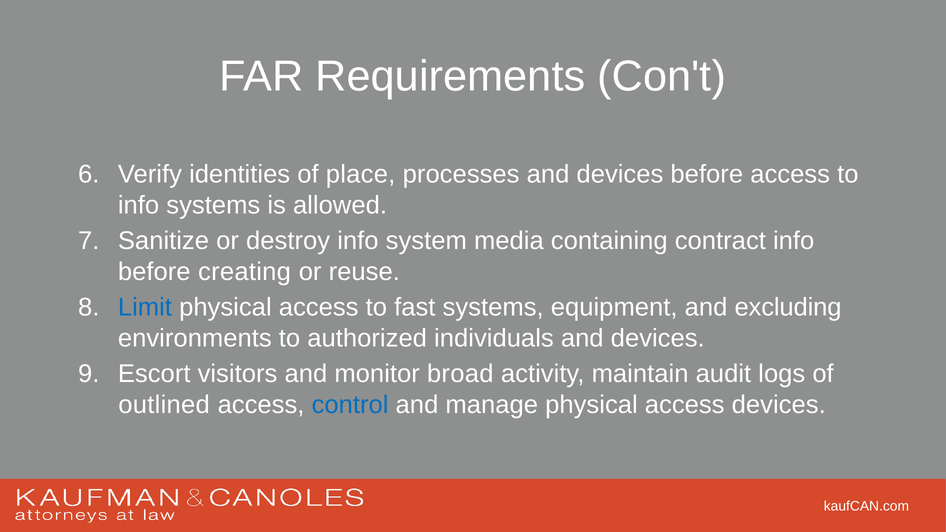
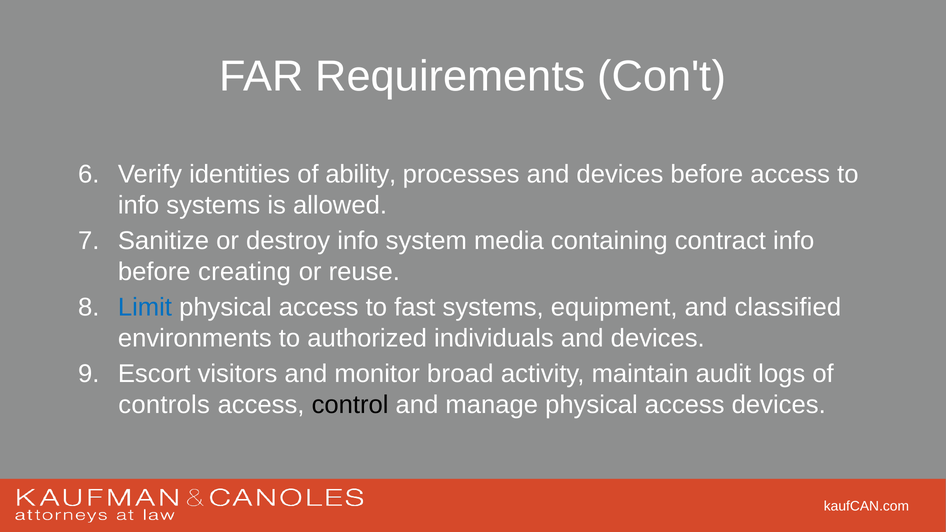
place: place -> ability (361, 174)
excluding: excluding -> classified (788, 308)
outlined: outlined -> controls (164, 405)
control colour: blue -> black (350, 405)
